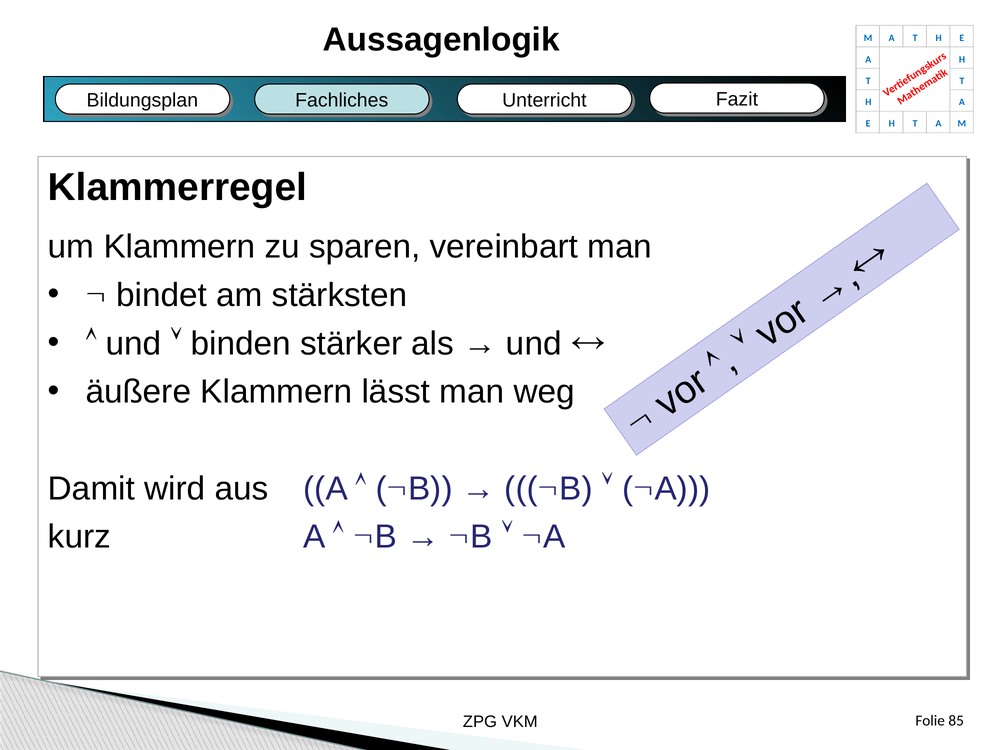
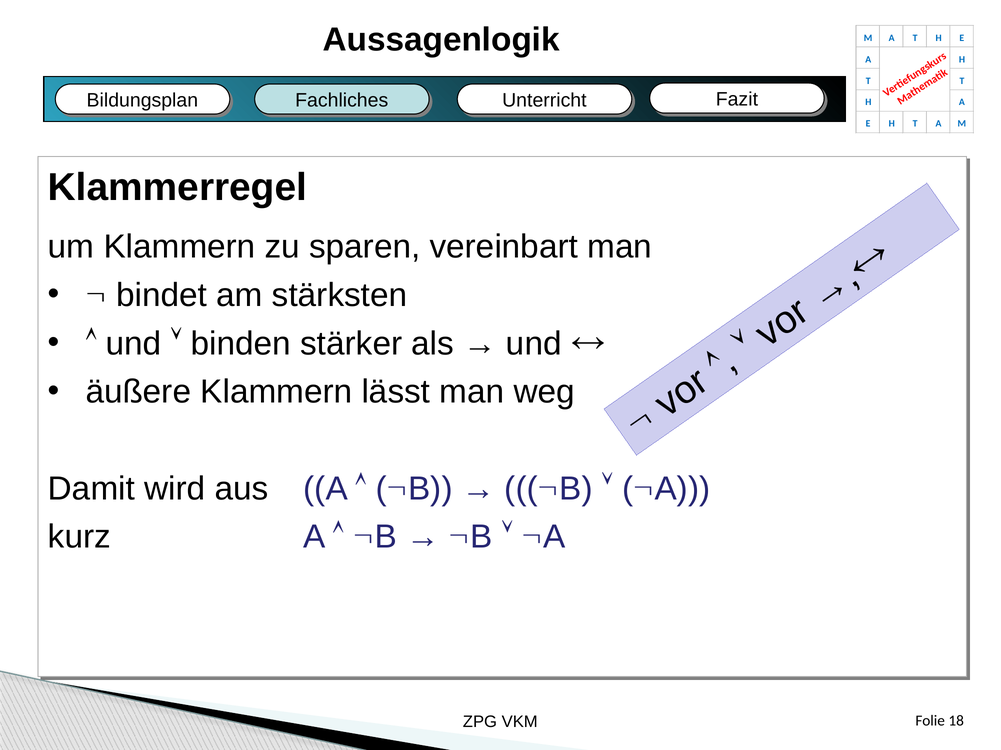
85: 85 -> 18 (956, 722)
